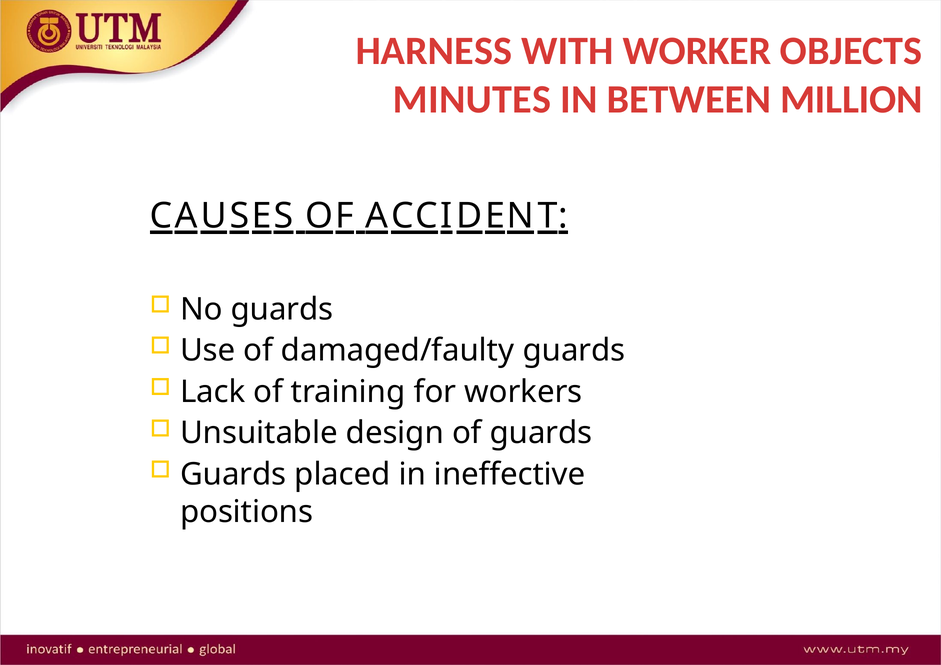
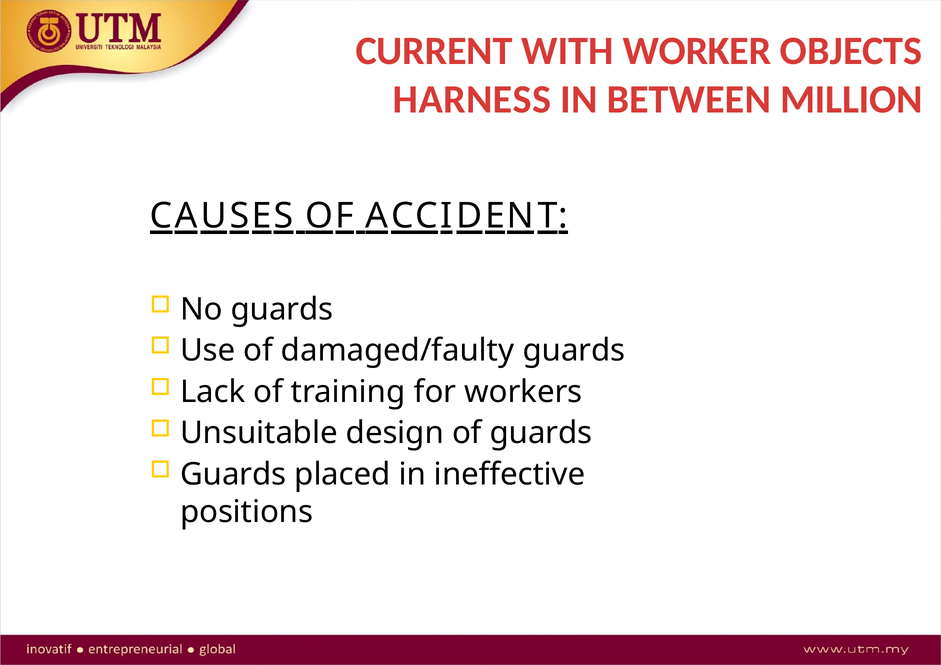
HARNESS: HARNESS -> CURRENT (434, 51)
MINUTES: MINUTES -> HARNESS (472, 99)
